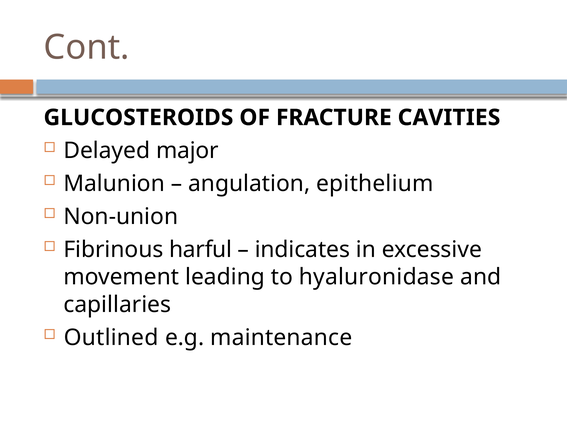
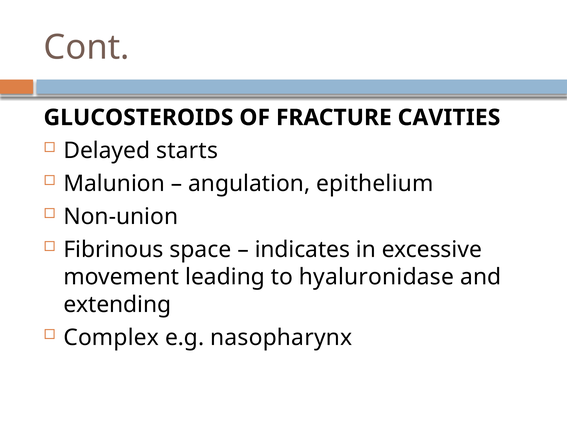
major: major -> starts (187, 150)
harful: harful -> space (200, 249)
capillaries: capillaries -> extending (117, 304)
Outlined: Outlined -> Complex (111, 337)
maintenance: maintenance -> nasopharynx (281, 337)
